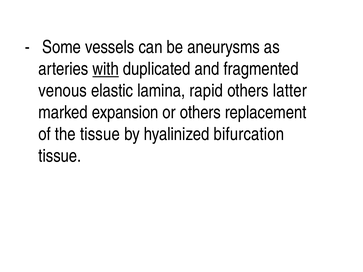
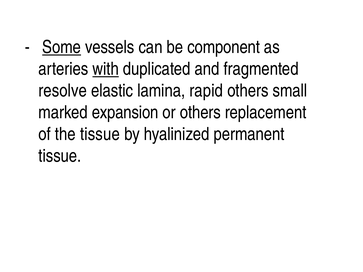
Some underline: none -> present (62, 47)
aneurysms: aneurysms -> component (224, 47)
venous: venous -> resolve (63, 91)
latter: latter -> small (290, 91)
bifurcation: bifurcation -> permanent (249, 134)
